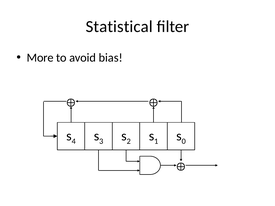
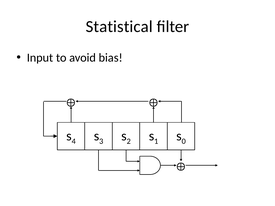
More: More -> Input (40, 58)
